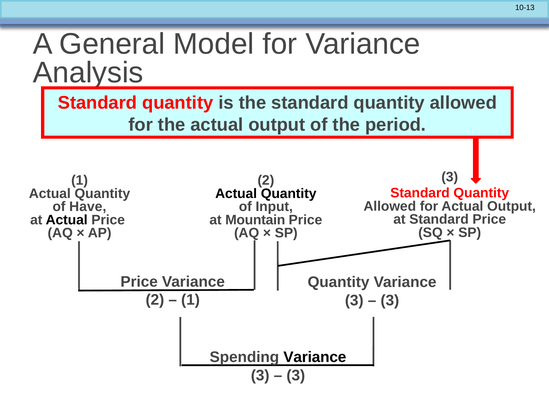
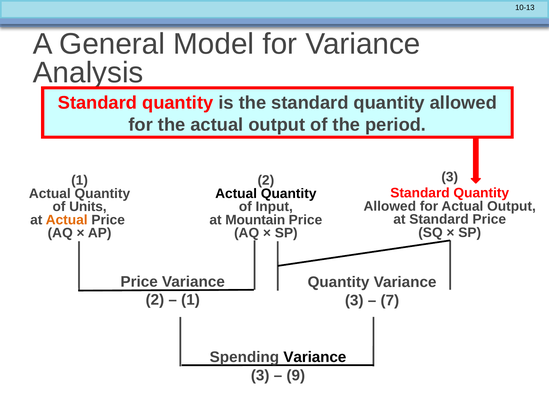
Have: Have -> Units (88, 207)
Actual colour: black -> orange (67, 220)
3: 3 -> 7 (390, 300)
3: 3 -> 9 (296, 375)
